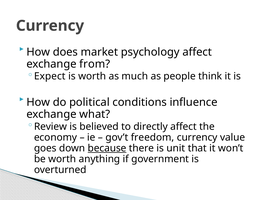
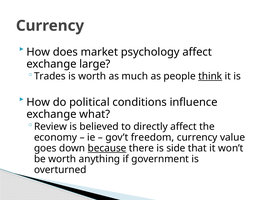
from: from -> large (95, 64)
Expect: Expect -> Trades (50, 76)
think underline: none -> present (210, 76)
unit: unit -> side (176, 148)
